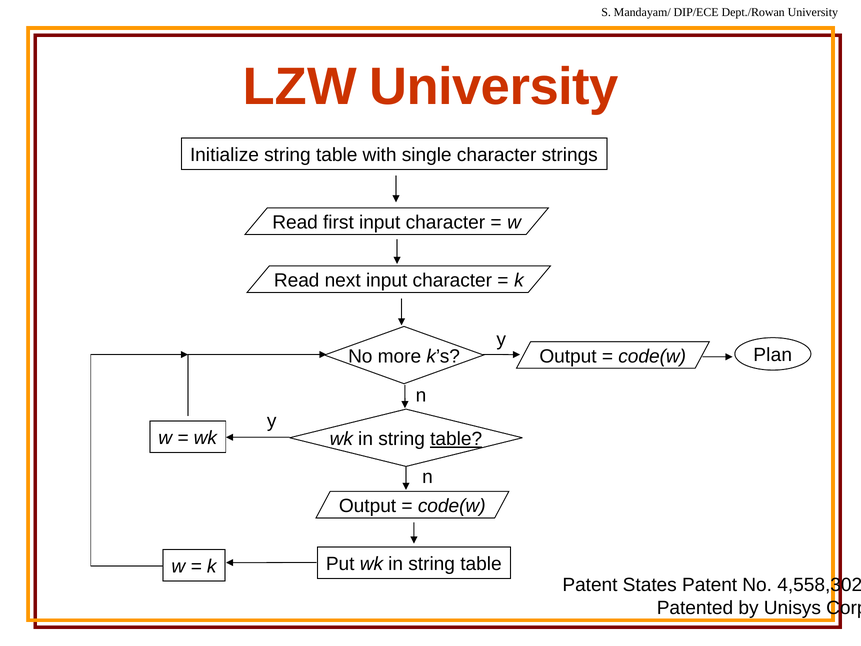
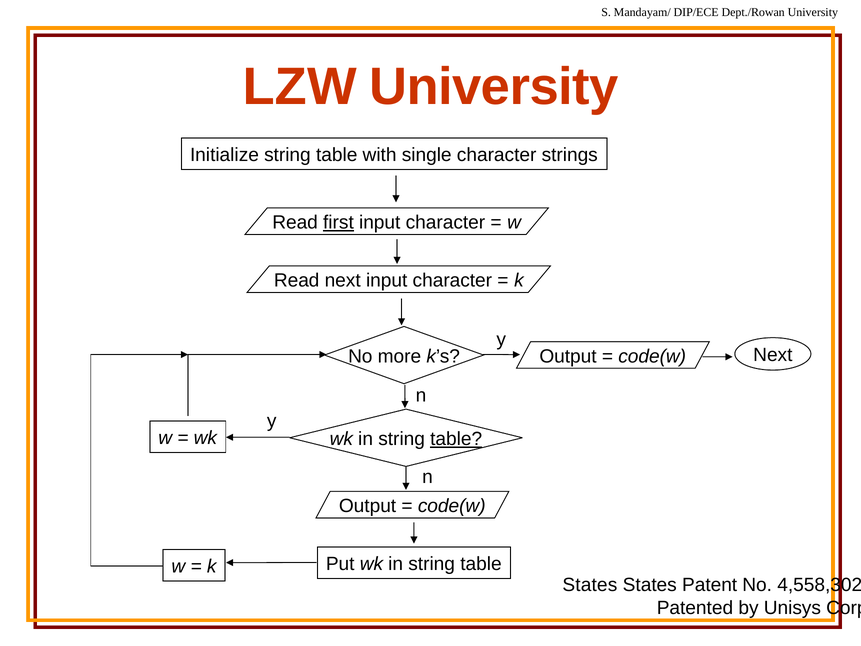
first underline: none -> present (338, 222)
code(w Plan: Plan -> Next (773, 355)
Patent: Patent -> States (590, 585)
